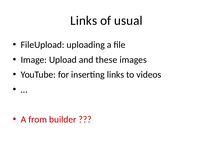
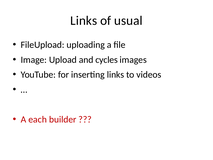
these: these -> cycles (107, 60)
from: from -> each (38, 119)
